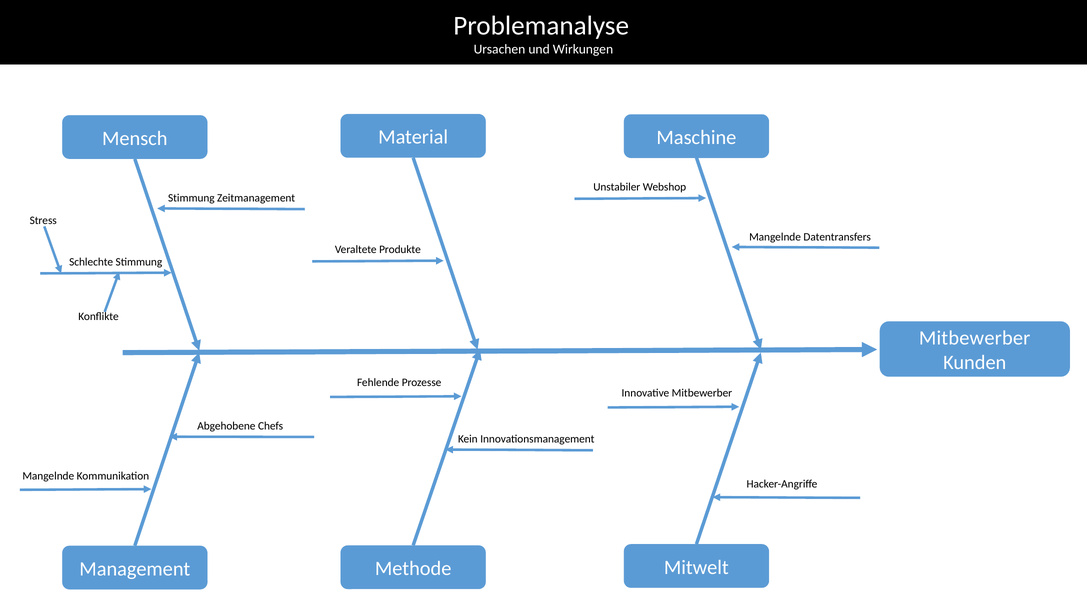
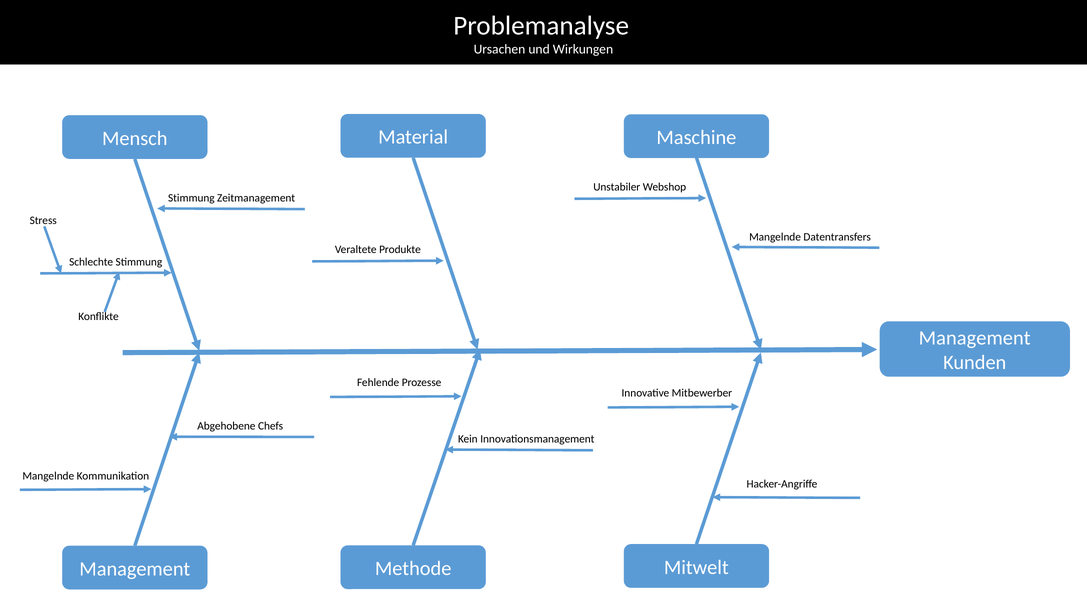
Mitbewerber: Mitbewerber -> Management (975, 338)
